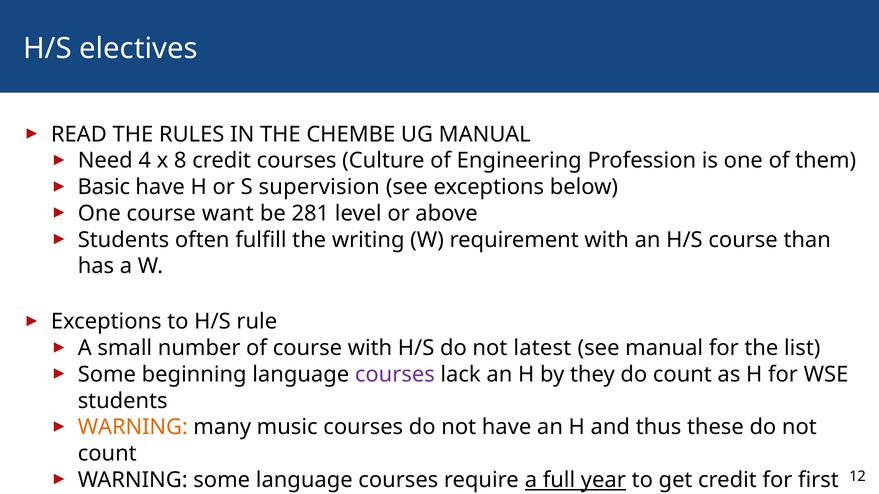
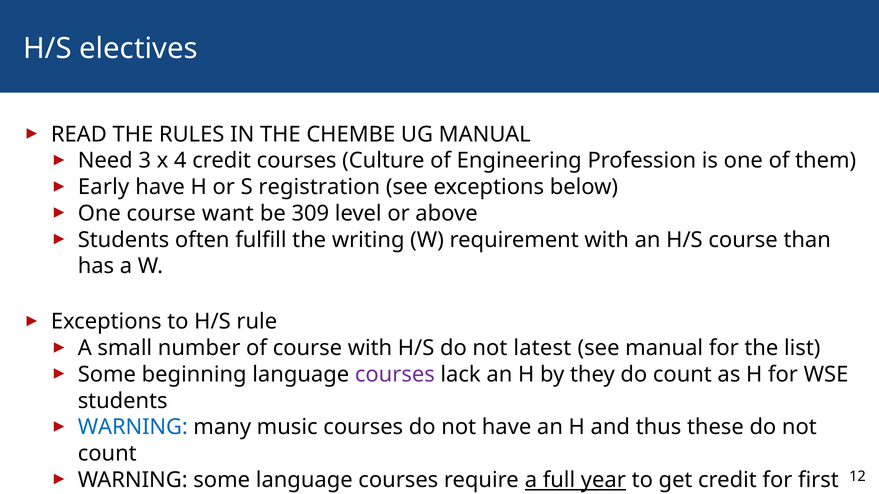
4: 4 -> 3 (145, 161)
8: 8 -> 4 (180, 161)
Basic: Basic -> Early (104, 187)
supervision: supervision -> registration (319, 187)
281: 281 -> 309 (310, 214)
WARNING colour: orange -> blue (133, 428)
